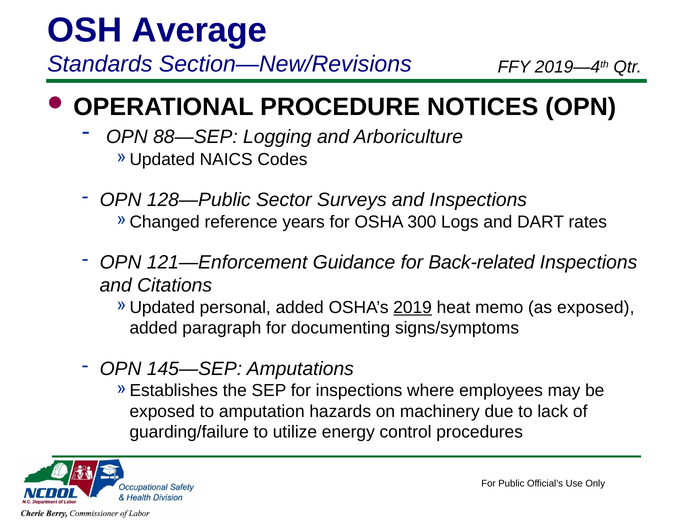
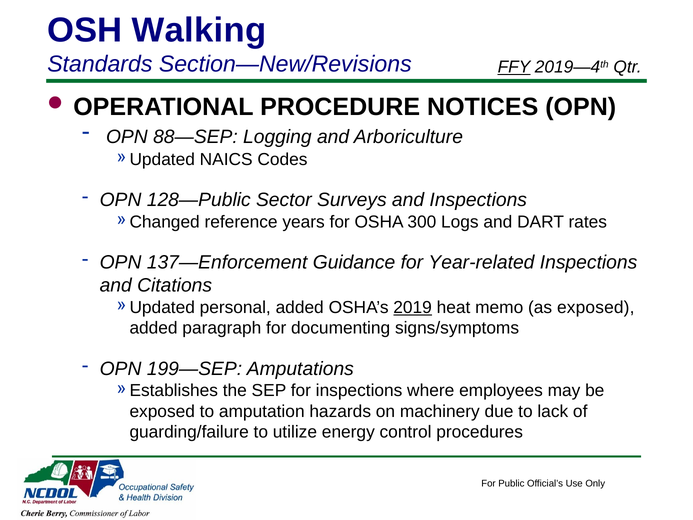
Average: Average -> Walking (199, 30)
FFY underline: none -> present (514, 67)
121—Enforcement: 121—Enforcement -> 137—Enforcement (227, 262)
Back-related: Back-related -> Year-related (481, 262)
145—SEP: 145—SEP -> 199—SEP (194, 369)
